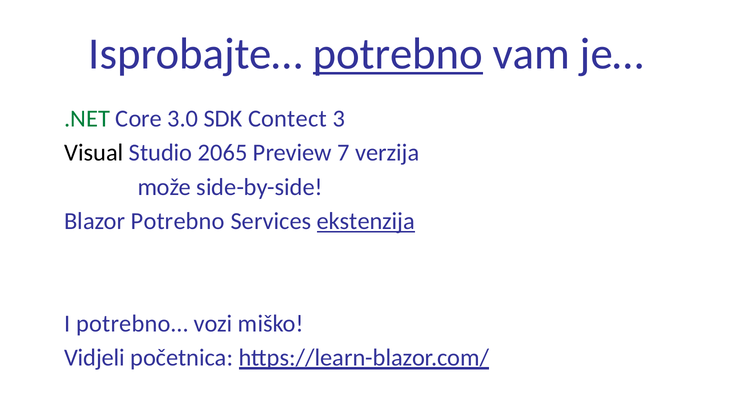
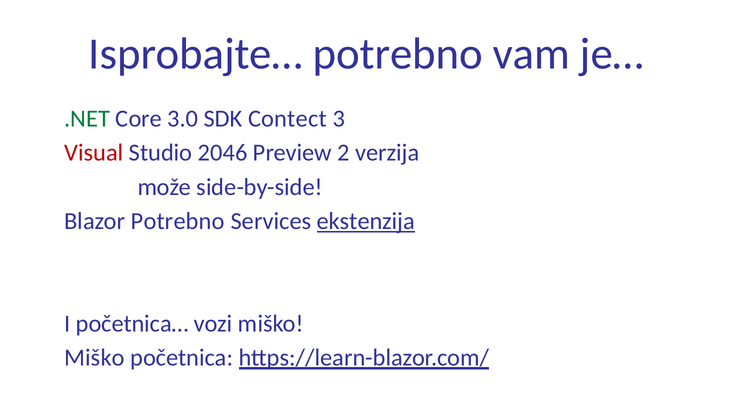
potrebno underline: present -> none (398, 54)
Visual colour: black -> red (94, 153)
2065: 2065 -> 2046 (223, 153)
7: 7 -> 2 (344, 153)
potrebno…: potrebno… -> početnica… (132, 324)
Vidjeli: Vidjeli -> Miško (94, 358)
